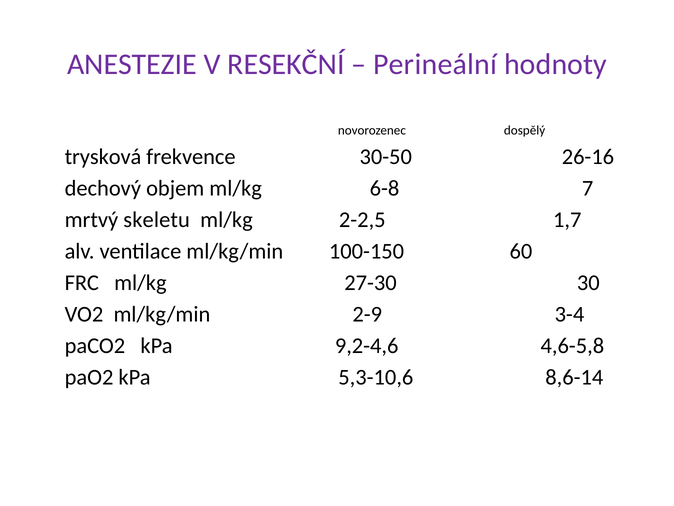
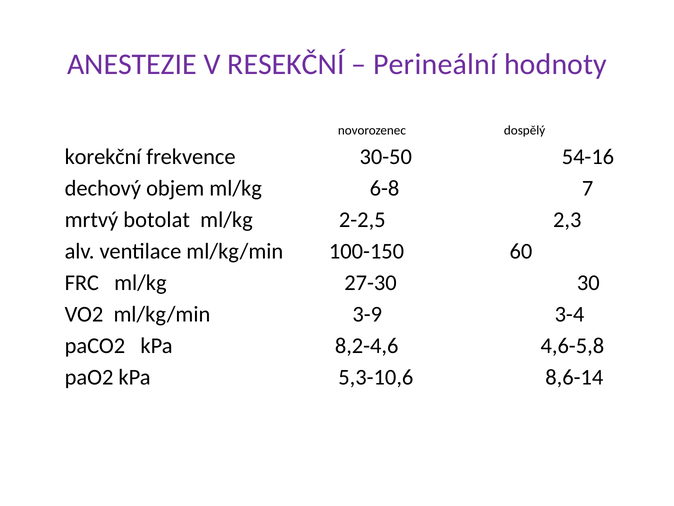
trysková: trysková -> korekční (103, 157)
26-16: 26-16 -> 54-16 (588, 157)
skeletu: skeletu -> botolat (157, 220)
1,7: 1,7 -> 2,3 (567, 220)
2-9: 2-9 -> 3-9 (367, 314)
9,2-4,6: 9,2-4,6 -> 8,2-4,6 (367, 345)
